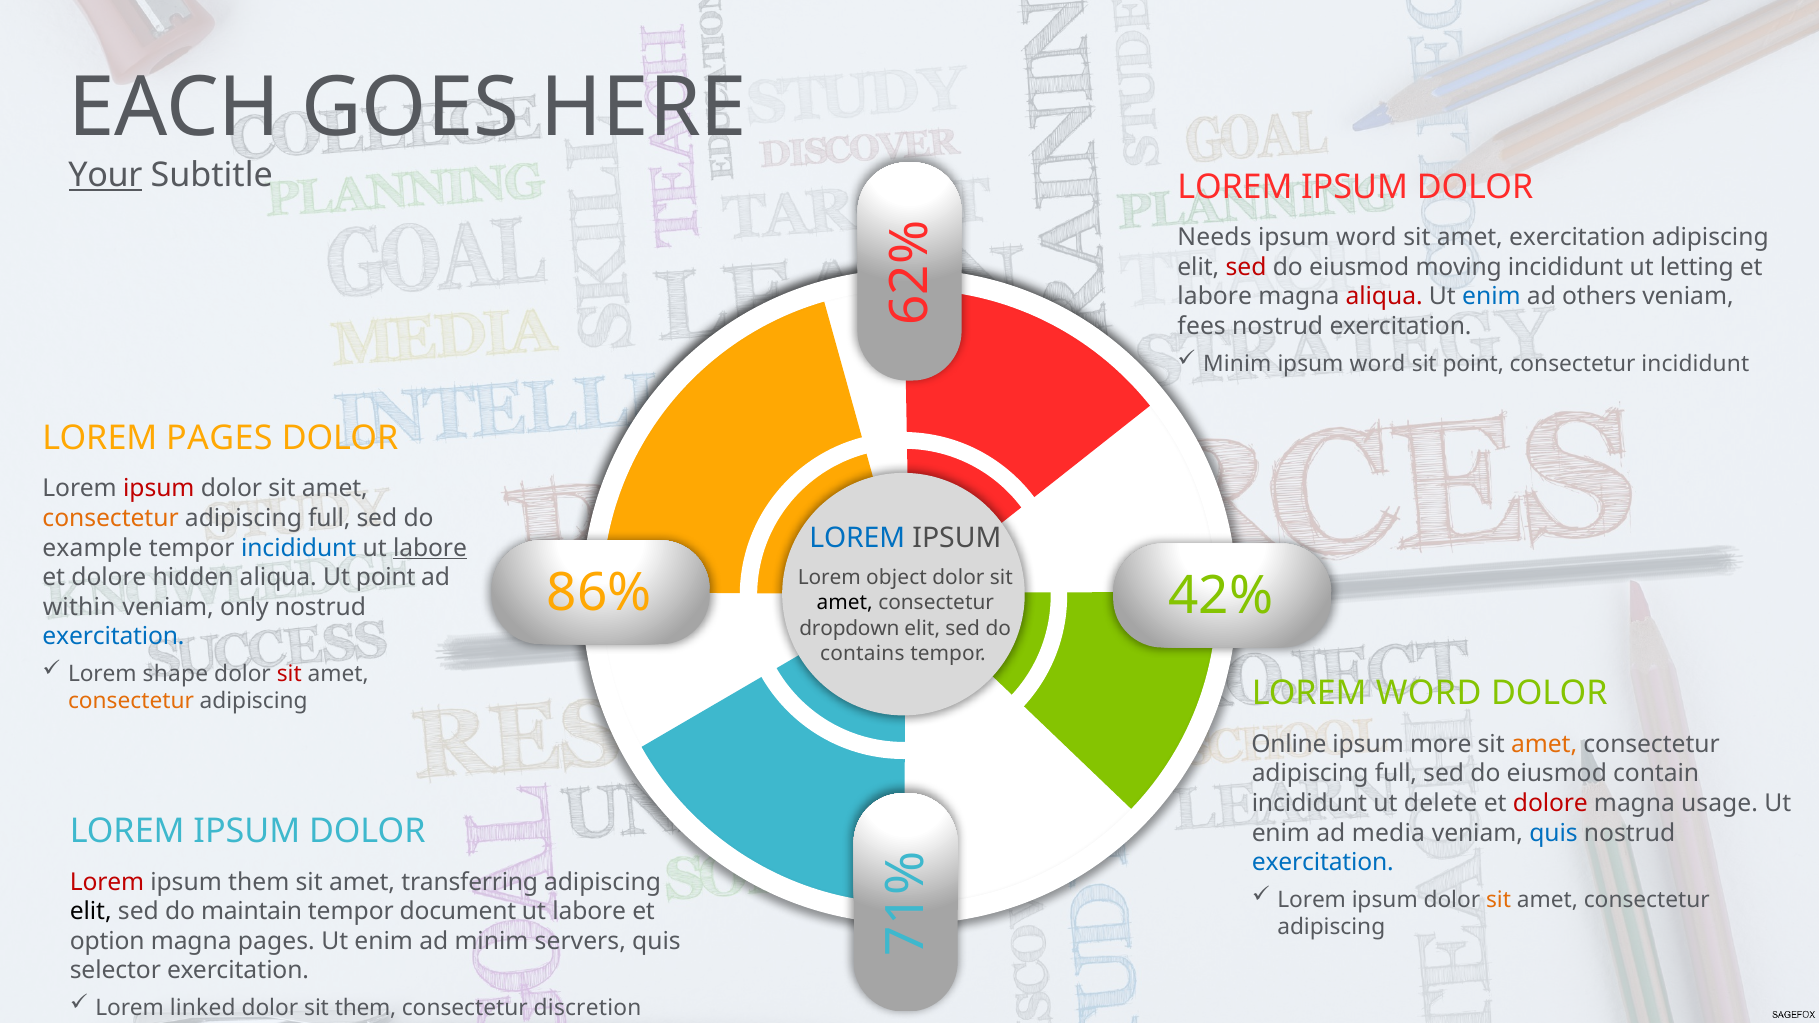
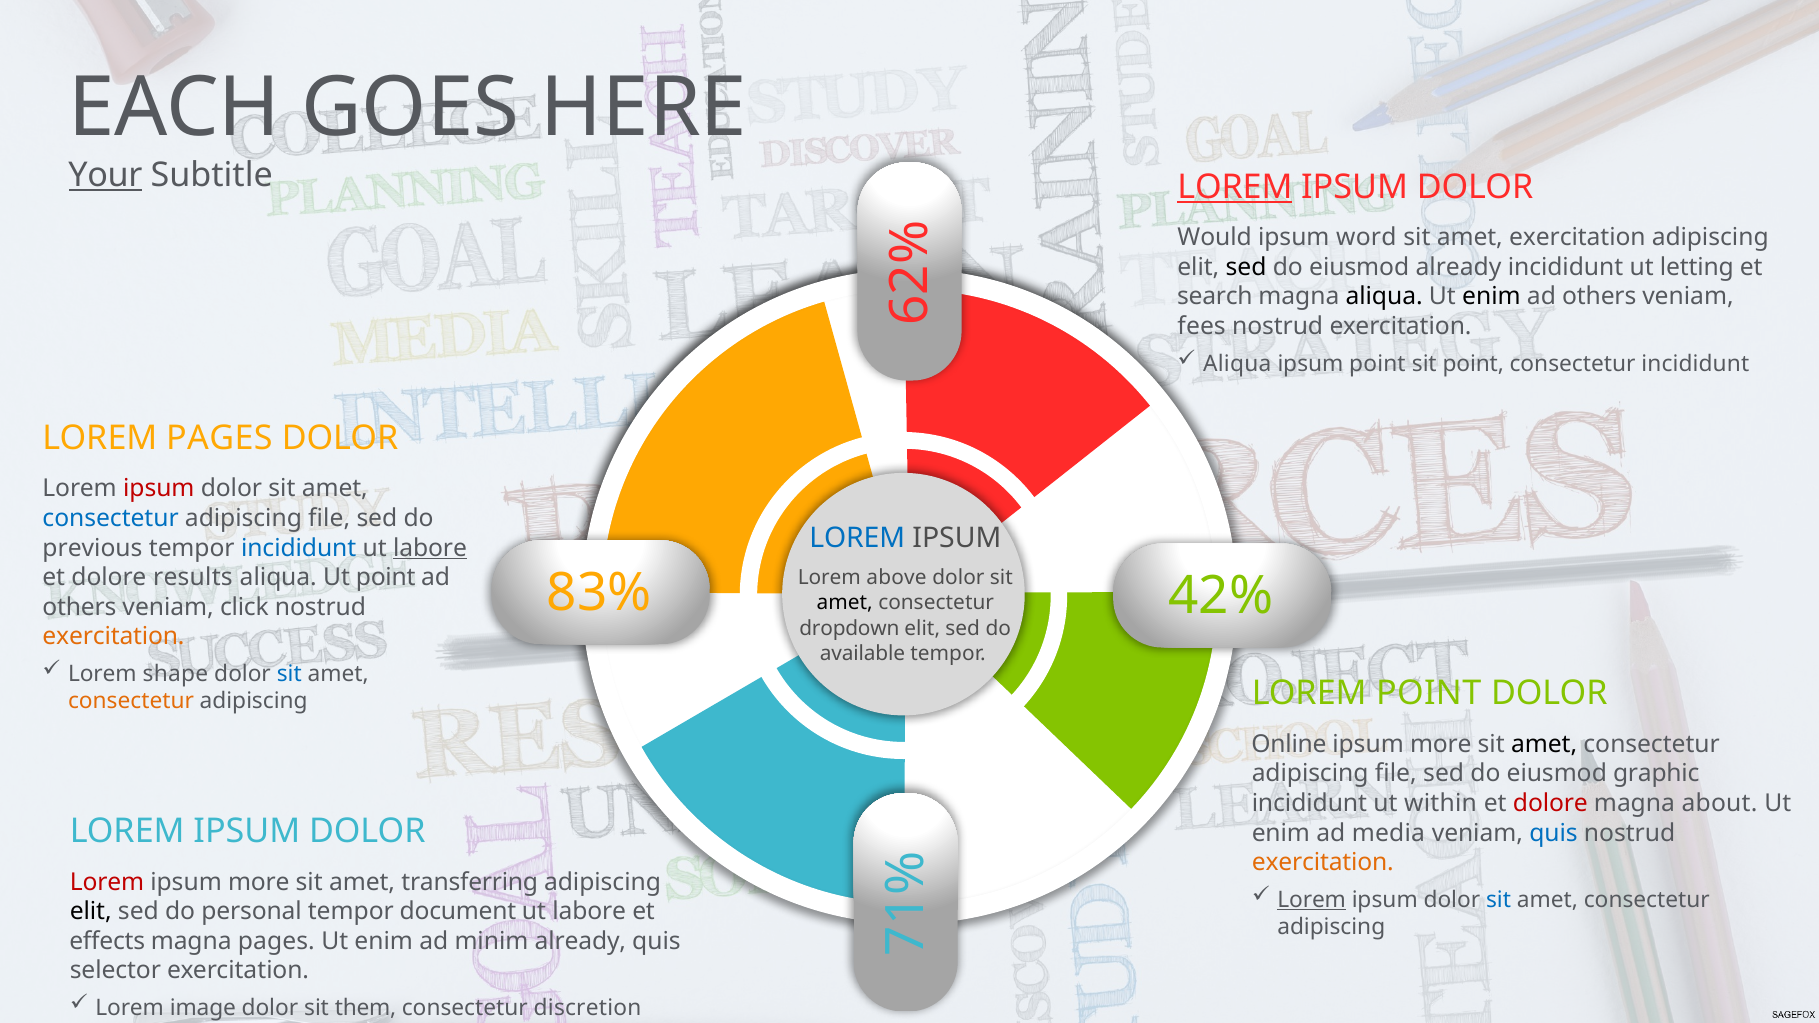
LOREM underline: none -> present (1235, 187)
Needs: Needs -> Would (1215, 238)
sed colour: red -> black (1246, 267)
eiusmod moving: moving -> already (1458, 267)
labore: labore -> search (1215, 297)
aliqua colour: red -> black (1384, 297)
enim colour: blue -> black (1491, 297)
Minim: Minim -> Aliqua (1237, 364)
word: word -> point (1377, 364)
consectetur colour: orange -> blue (111, 518)
full: full -> file (329, 518)
example: example -> previous (92, 548)
hidden: hidden -> results (193, 578)
object: object -> above (897, 578)
86%: 86% -> 83% (599, 593)
within: within -> others (79, 607)
only: only -> click (244, 607)
exercitation colour: blue -> orange (114, 637)
contains: contains -> available (862, 653)
sit colour: red -> blue (289, 674)
LOREM WORD: WORD -> POINT (1429, 694)
amet colour: orange -> black (1544, 744)
full: full -> file (1396, 774)
contain: contain -> graphic (1656, 774)
delete: delete -> within (1441, 803)
usage: usage -> about (1720, 803)
exercitation colour: blue -> orange (1323, 863)
them: them -> more (259, 882)
Lorem underline: none -> present (1312, 900)
sit colour: orange -> blue (1499, 900)
maintain: maintain -> personal (252, 912)
option: option -> effects (107, 941)
minim servers: servers -> already (580, 941)
linked: linked -> image (203, 1008)
